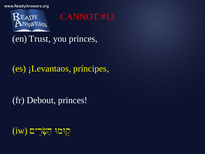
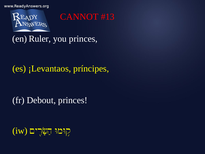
Trust: Trust -> Ruler (40, 39)
